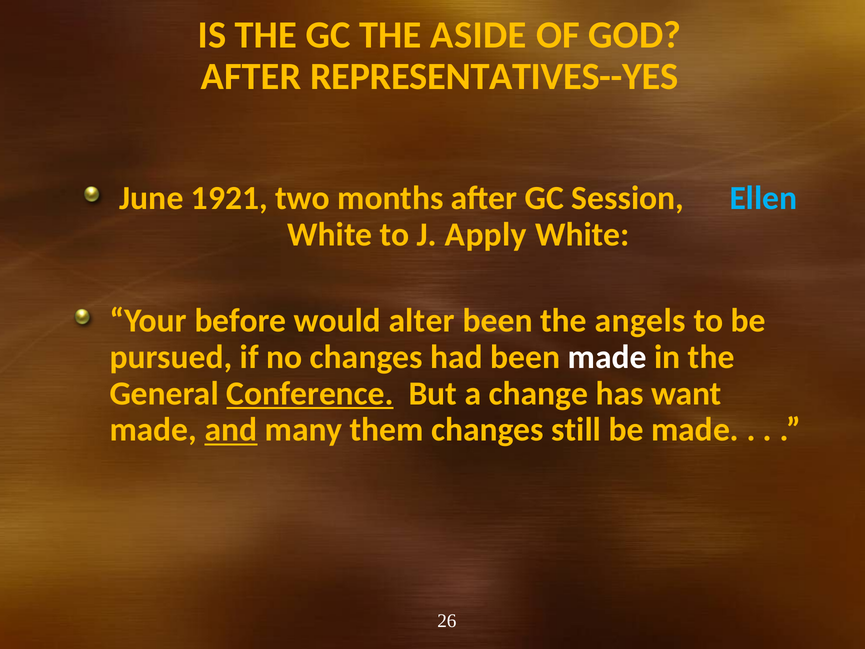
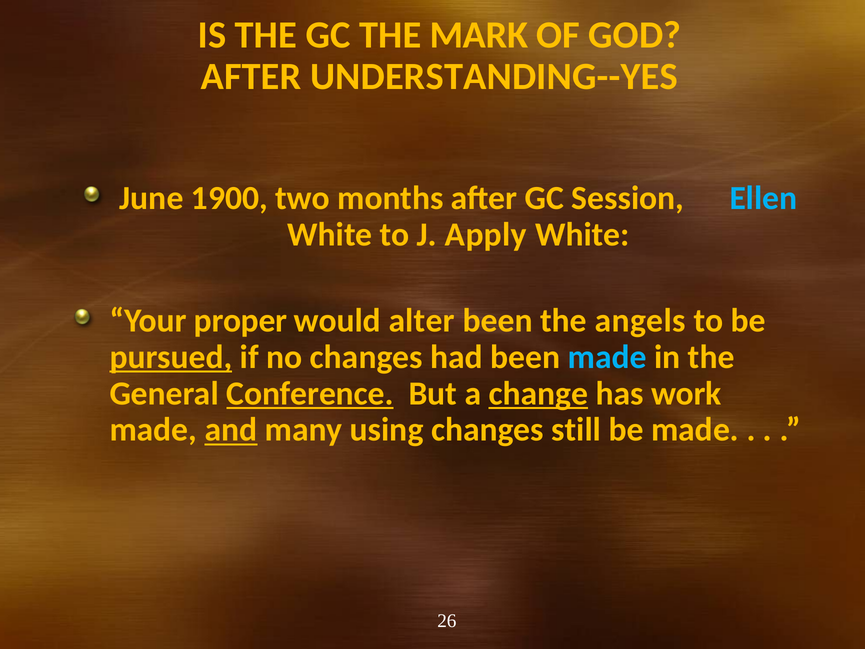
ASIDE: ASIDE -> MARK (479, 35)
REPRESENTATIVES--YES: REPRESENTATIVES--YES -> UNDERSTANDING--YES (494, 77)
1921: 1921 -> 1900 (229, 198)
before: before -> proper (241, 321)
pursued underline: none -> present (171, 357)
made colour: white -> light blue (607, 357)
change underline: none -> present (538, 393)
want: want -> work (686, 393)
them: them -> using (387, 430)
